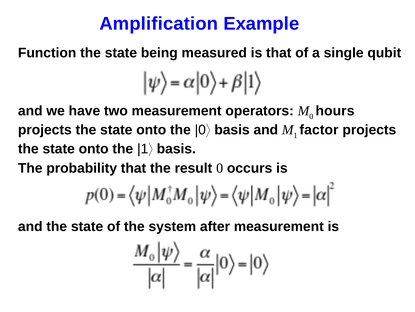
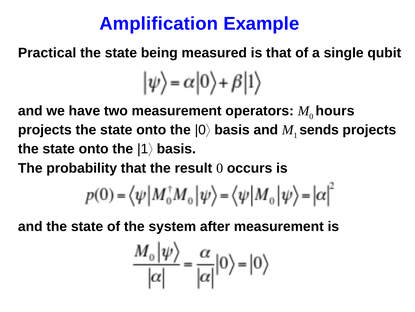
Function: Function -> Practical (47, 53)
factor: factor -> sends (319, 130)
